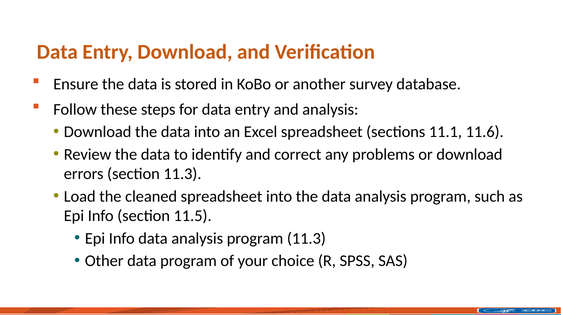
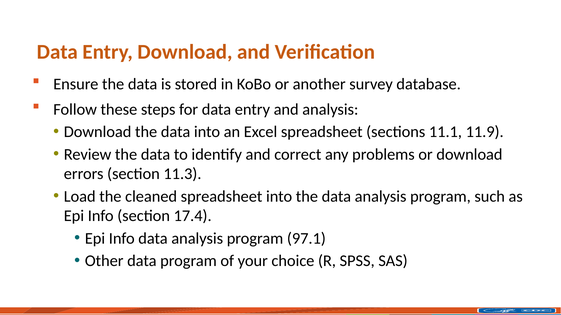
11.6: 11.6 -> 11.9 (485, 132)
11.5: 11.5 -> 17.4 (193, 216)
program 11.3: 11.3 -> 97.1 (306, 239)
